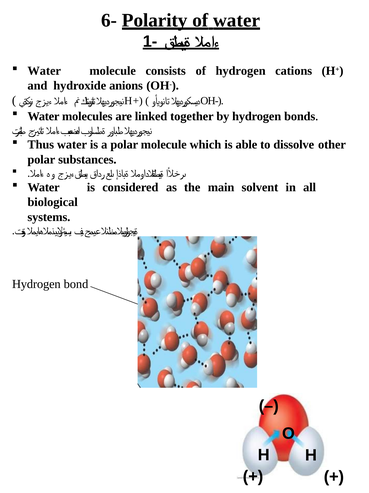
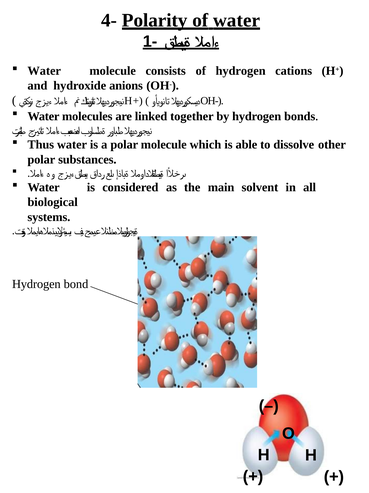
6-: 6- -> 4- (109, 20)
